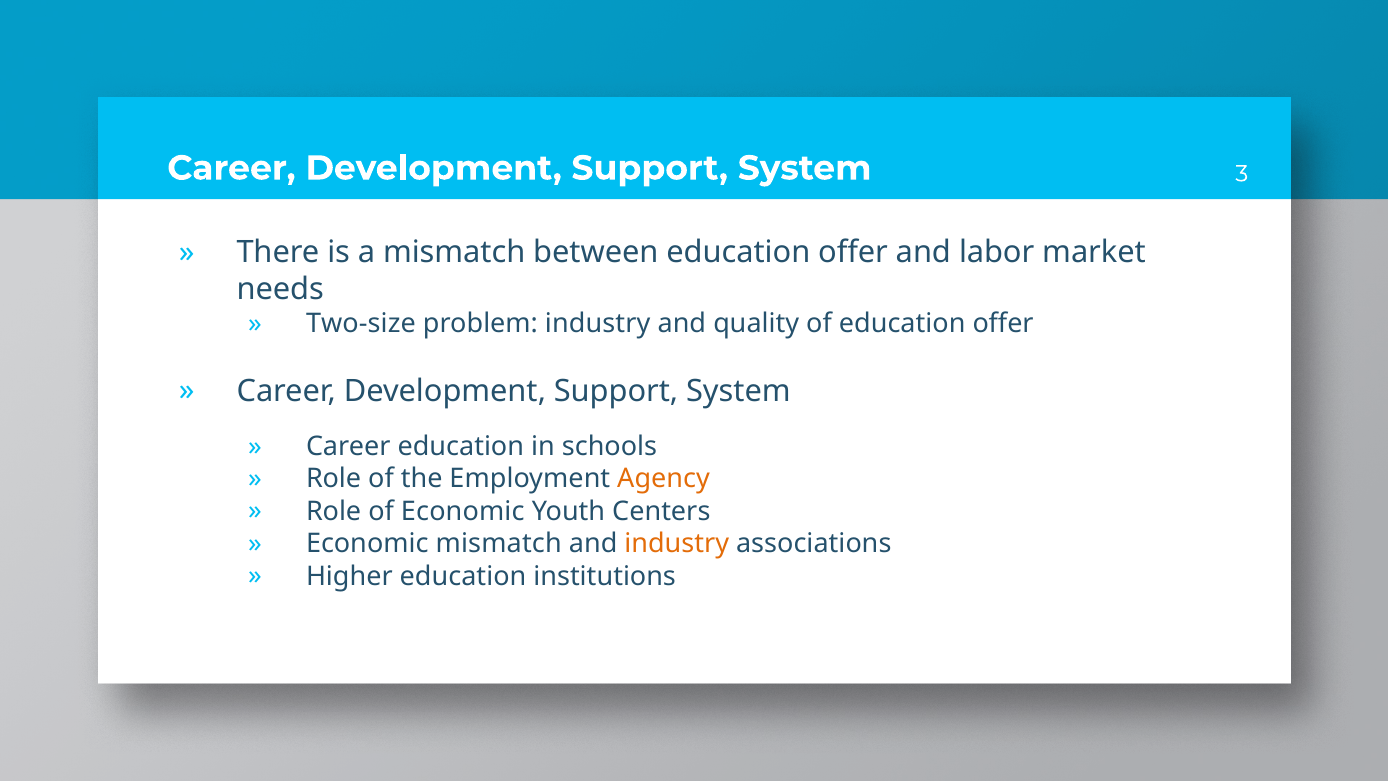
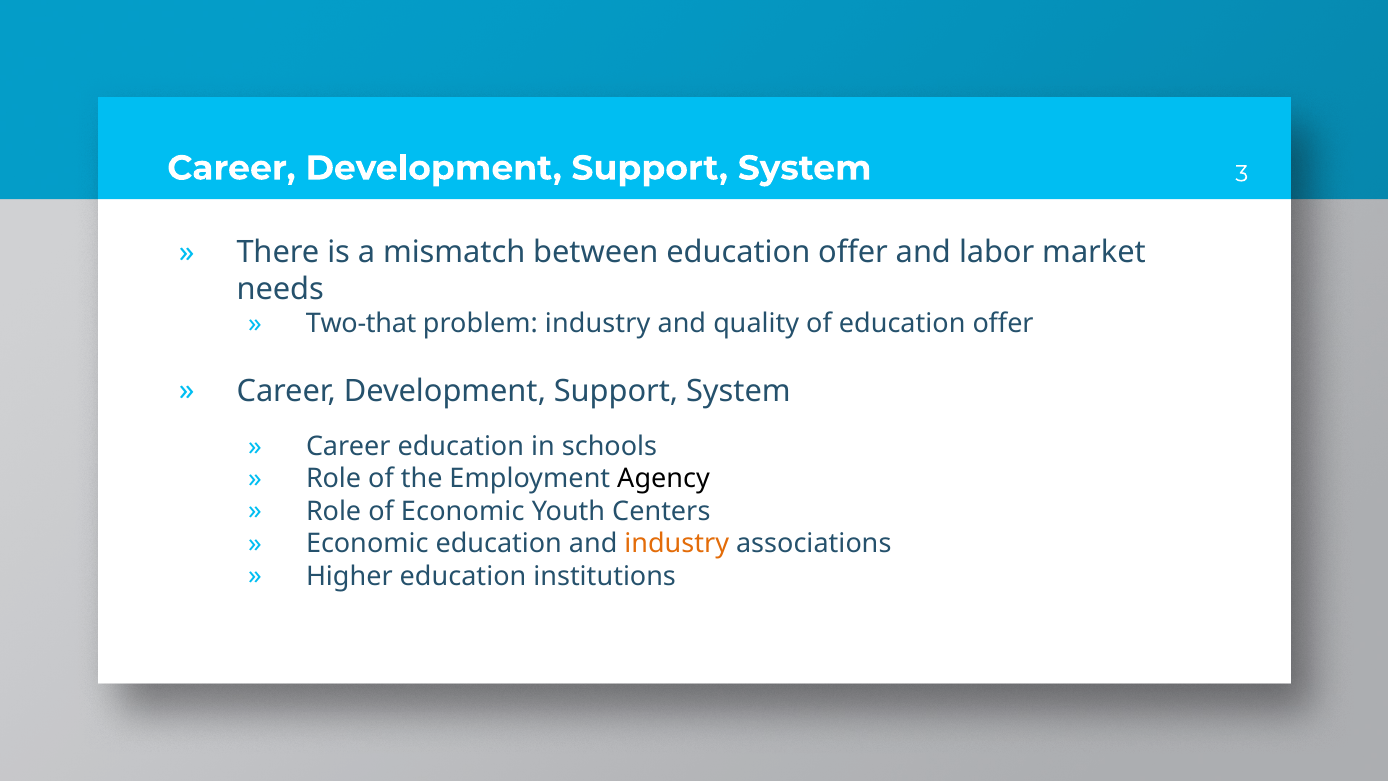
Two-size: Two-size -> Two-that (361, 324)
Agency colour: orange -> black (664, 479)
Economic mismatch: mismatch -> education (499, 544)
